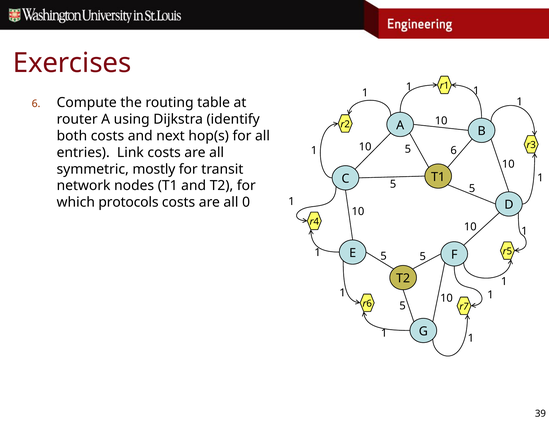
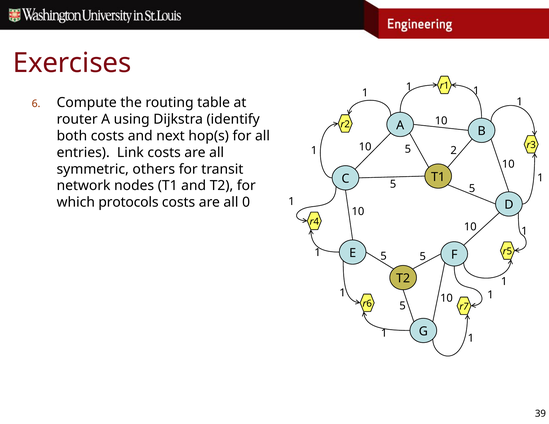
5 6: 6 -> 2 (454, 150)
mostly: mostly -> others (154, 169)
